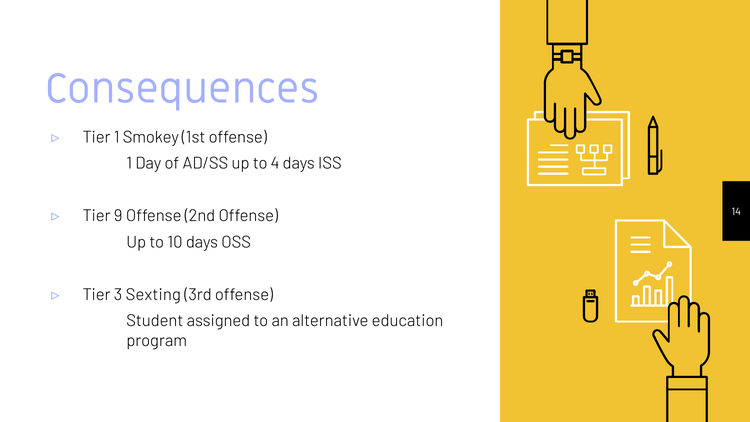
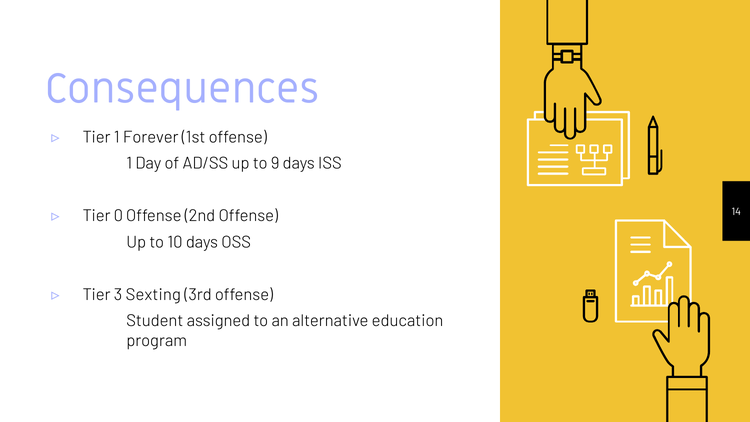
Smokey: Smokey -> Forever (151, 137)
4: 4 -> 9 (275, 163)
9: 9 -> 0 (118, 216)
